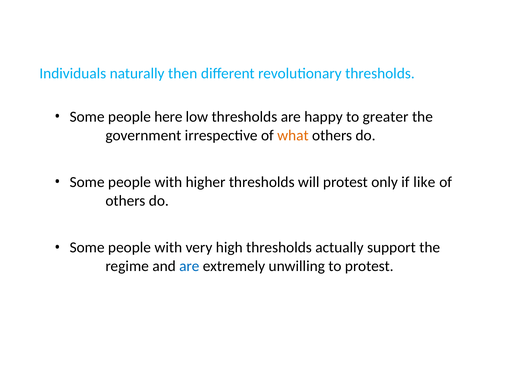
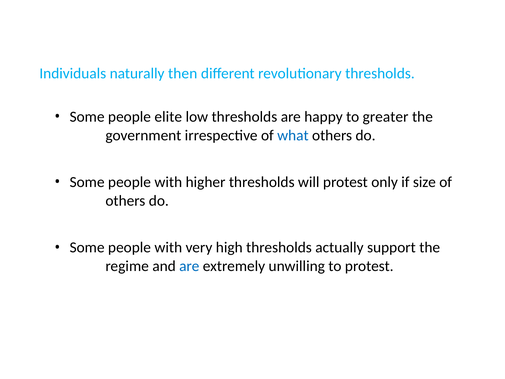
here: here -> elite (168, 117)
what colour: orange -> blue (293, 135)
like: like -> size (424, 182)
